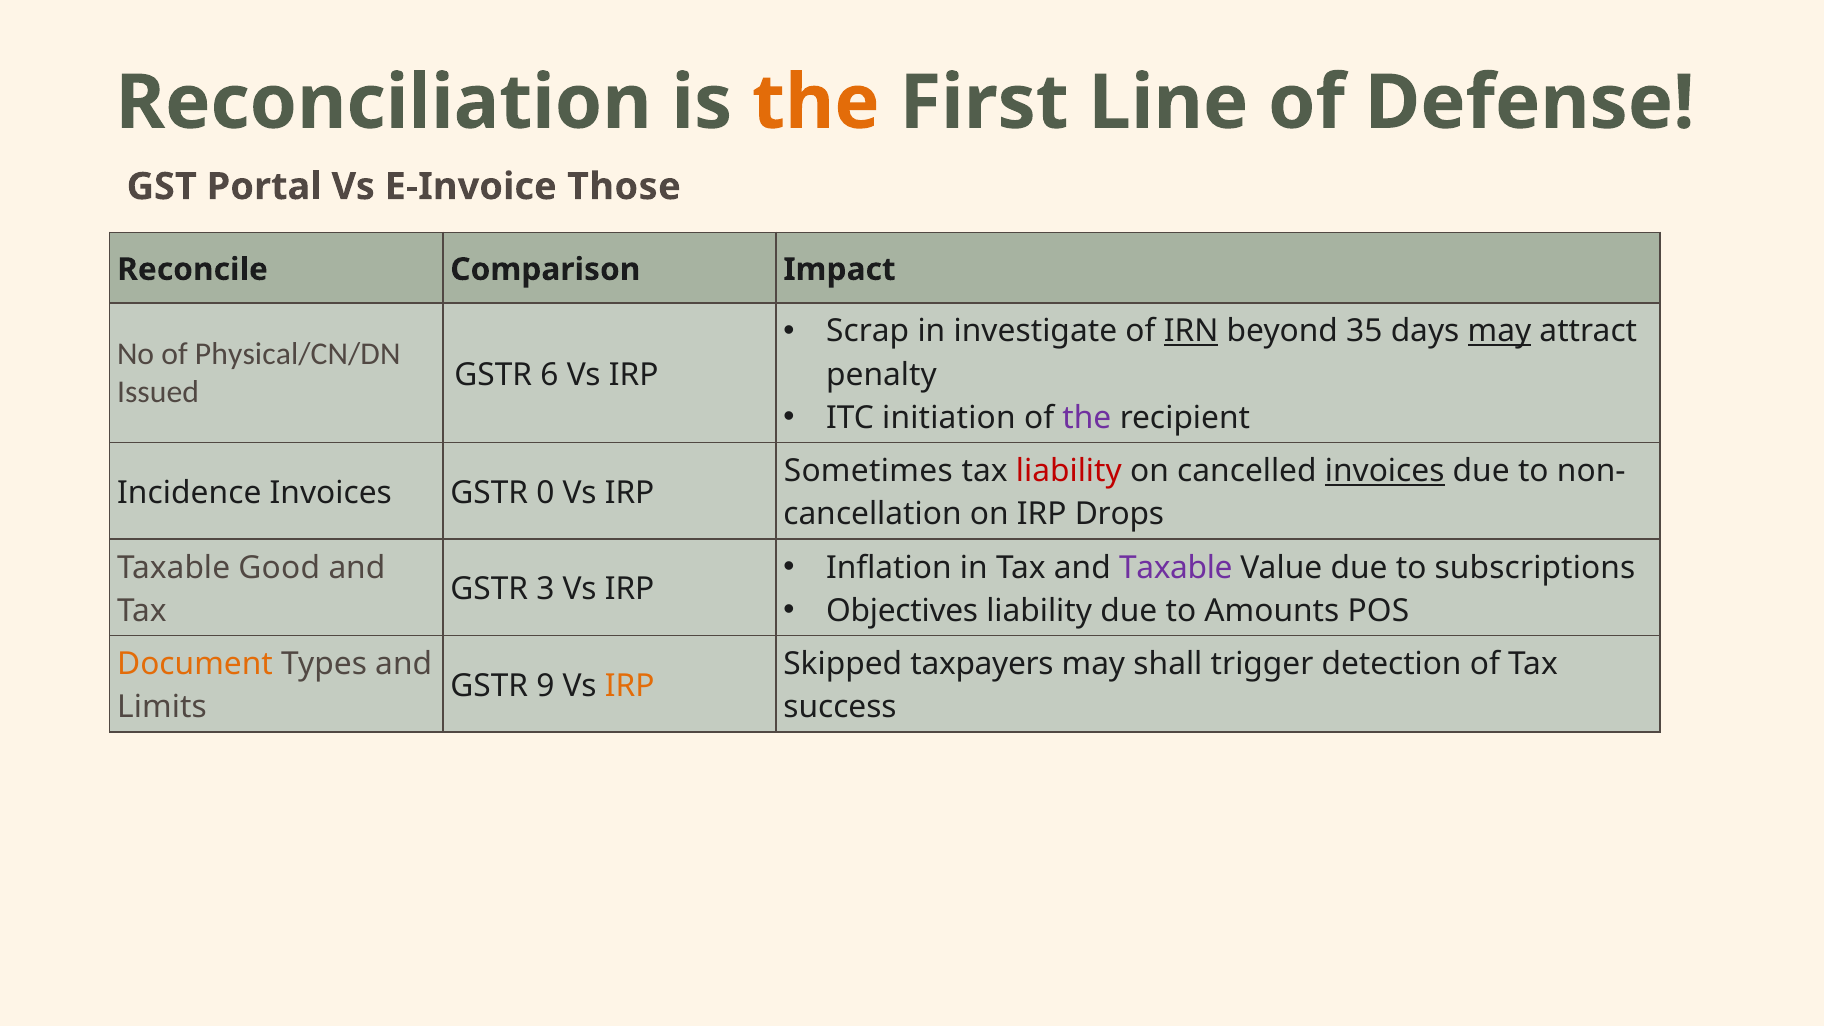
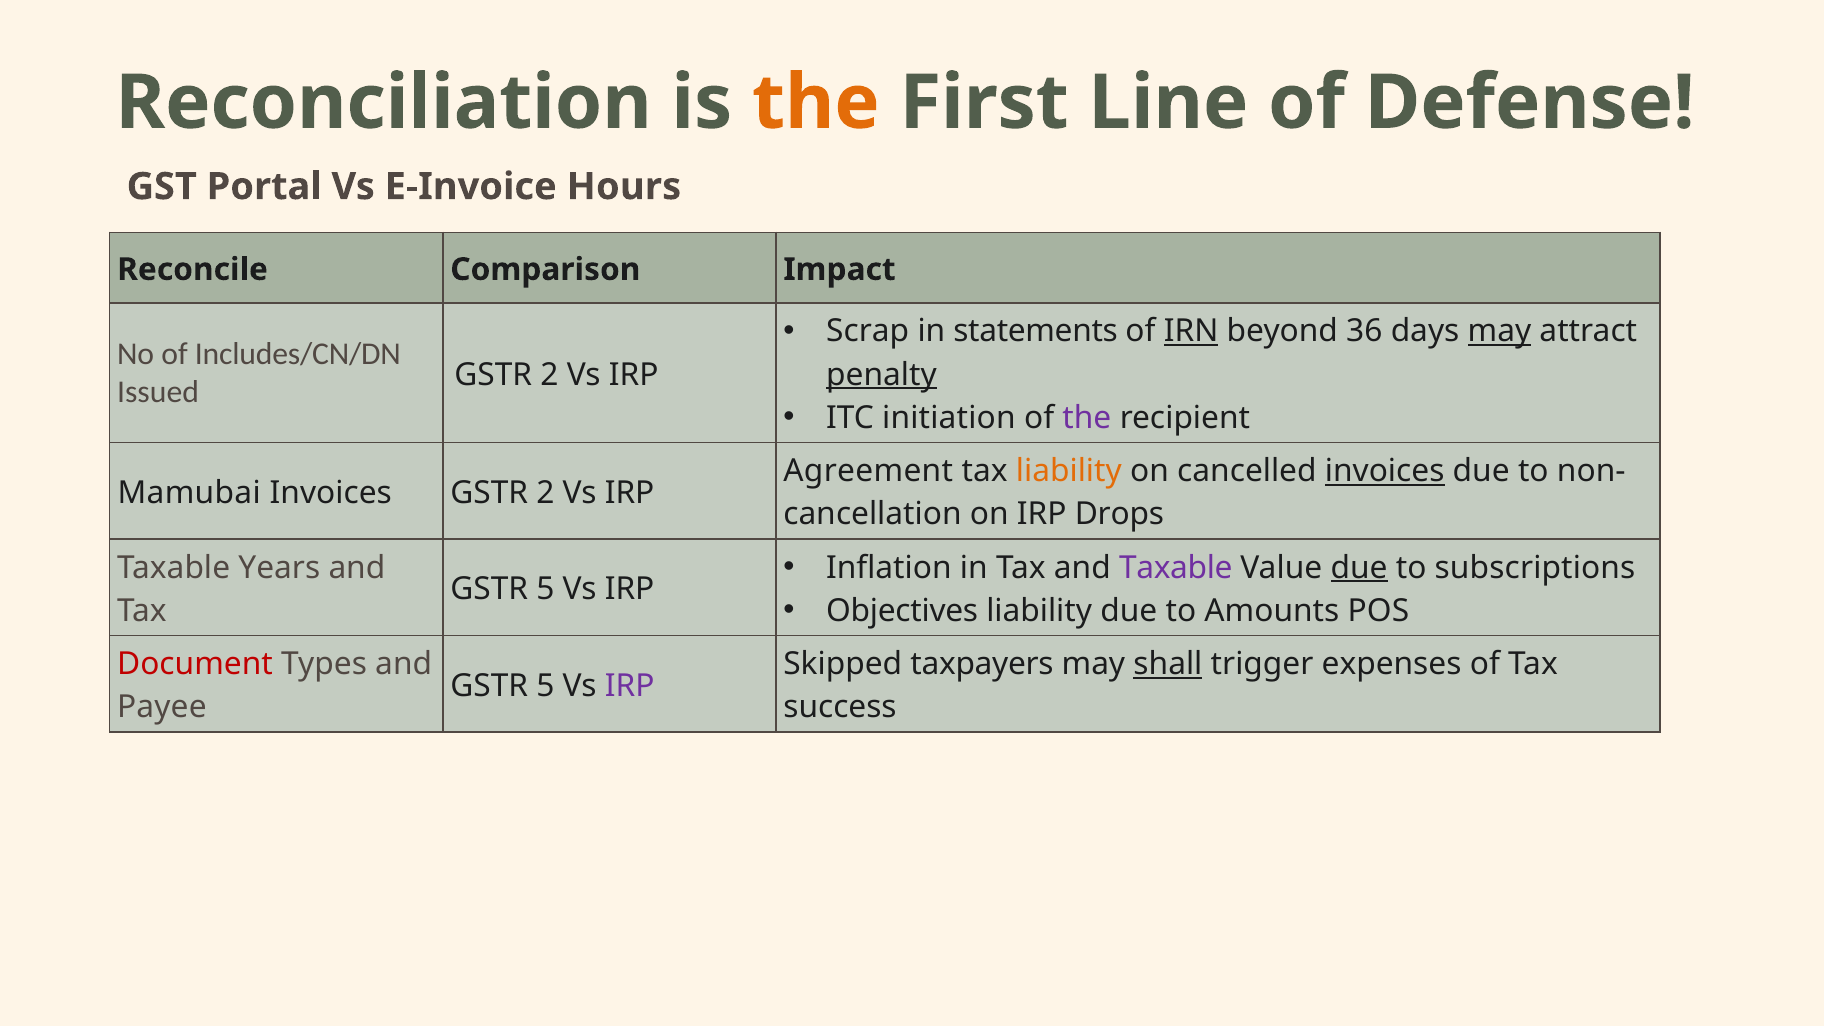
Those: Those -> Hours (624, 187)
investigate: investigate -> statements (1036, 331)
35: 35 -> 36 (1364, 331)
Physical/CN/DN: Physical/CN/DN -> Includes/CN/DN (298, 354)
penalty underline: none -> present (881, 375)
Issued GSTR 6: 6 -> 2 (549, 375)
Sometimes: Sometimes -> Agreement (868, 471)
liability colour: red -> orange (1069, 471)
Incidence: Incidence -> Mamubai (189, 493)
Invoices GSTR 0: 0 -> 2 (545, 493)
due underline: none -> present (1359, 568)
Good: Good -> Years (279, 568)
3: 3 -> 5 (545, 589)
Document colour: orange -> red (195, 664)
shall underline: none -> present (1168, 664)
detection: detection -> expenses (1392, 664)
9: 9 -> 5 (545, 686)
IRP colour: orange -> purple (630, 686)
Limits: Limits -> Payee (162, 707)
